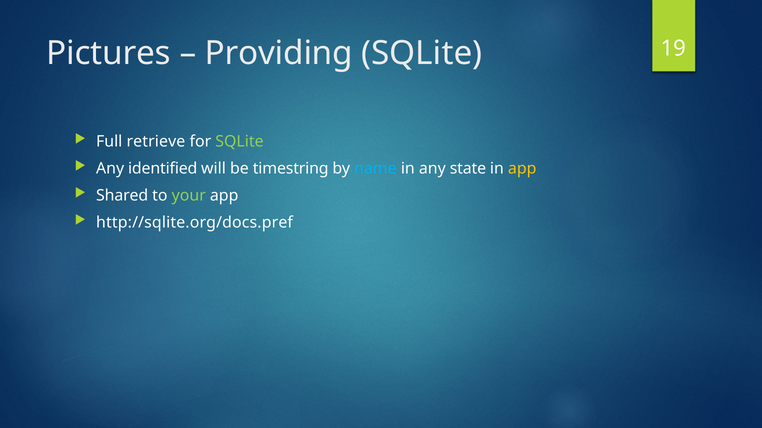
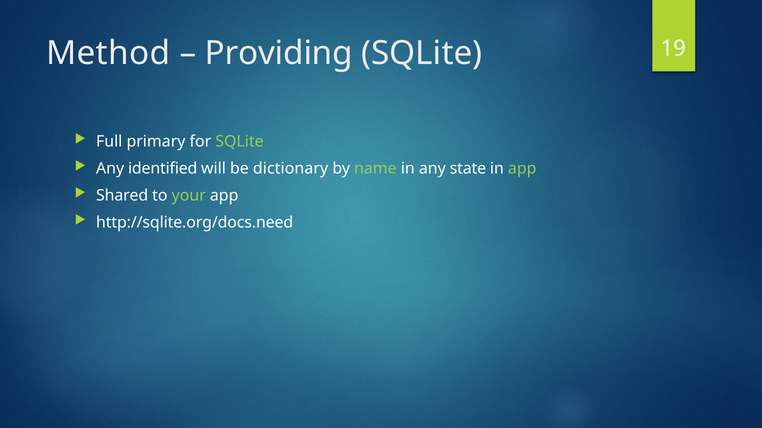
Pictures: Pictures -> Method (108, 54)
retrieve: retrieve -> primary (156, 142)
timestring: timestring -> dictionary (291, 169)
name colour: light blue -> light green (375, 169)
app colour: yellow -> light green (522, 169)
http://sqlite.org/docs.pref: http://sqlite.org/docs.pref -> http://sqlite.org/docs.need (195, 223)
